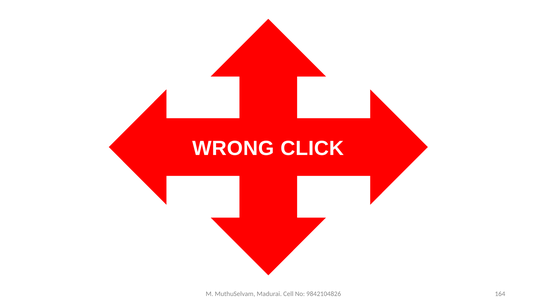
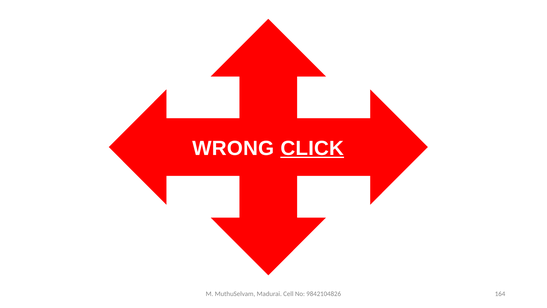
CLICK underline: none -> present (312, 148)
